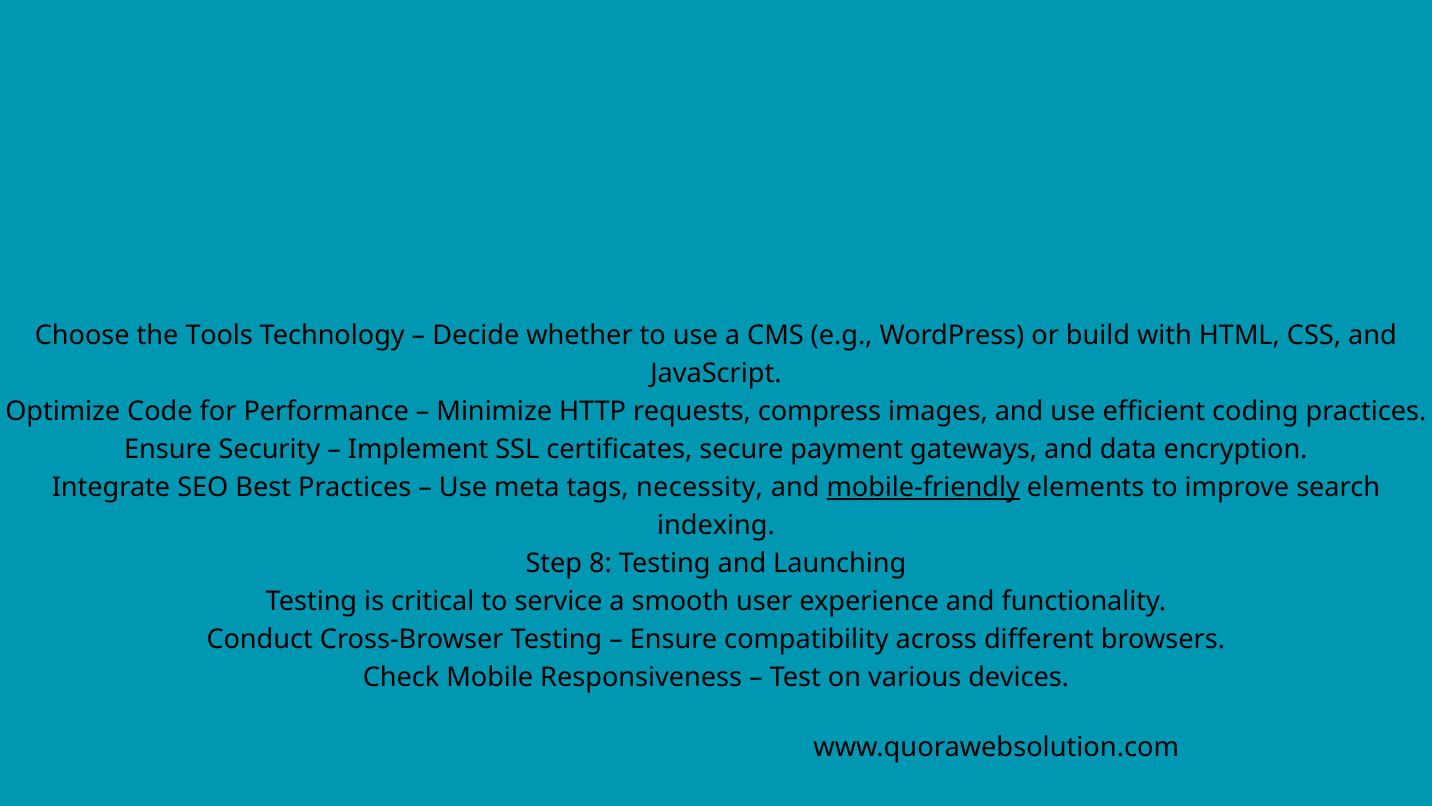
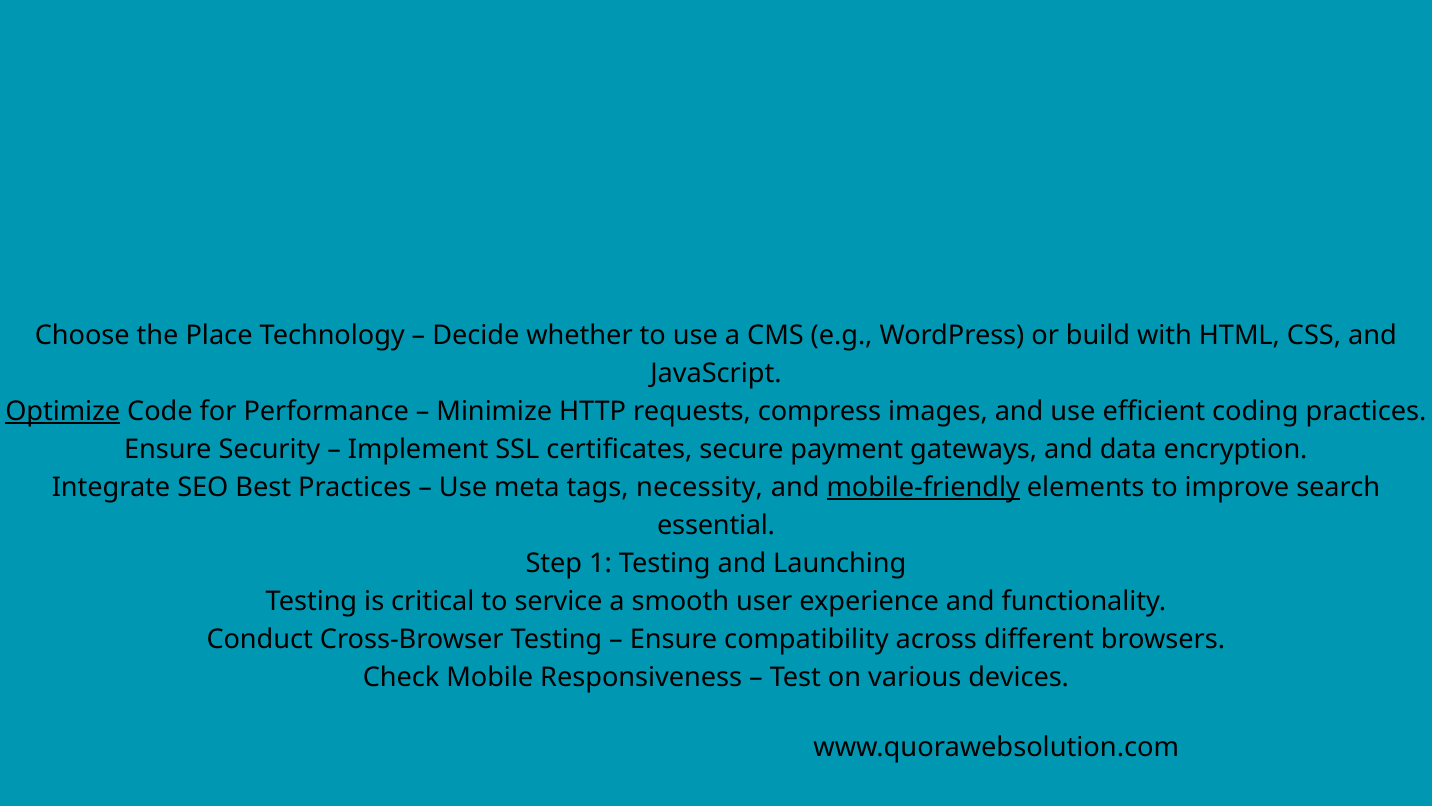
Tools: Tools -> Place (219, 335)
Optimize underline: none -> present (63, 411)
indexing: indexing -> essential (716, 525)
8: 8 -> 1 (601, 563)
